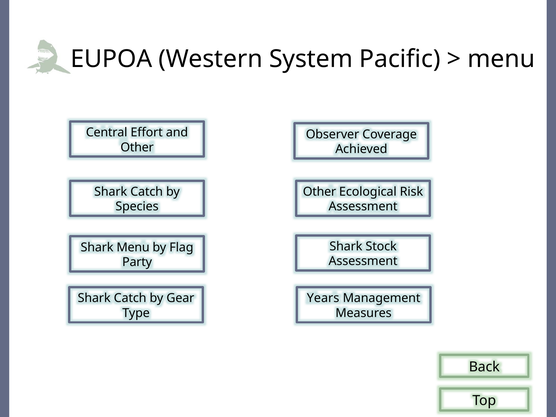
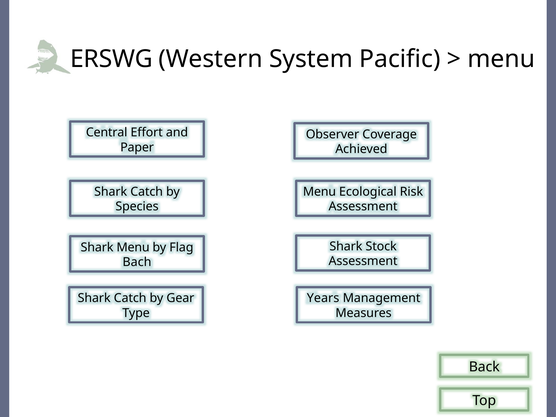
EUPOA: EUPOA -> ERSWG (111, 59)
Other: Other -> Paper (137, 147)
Other: Other -> Menu (319, 192)
Party: Party -> Bach (137, 262)
